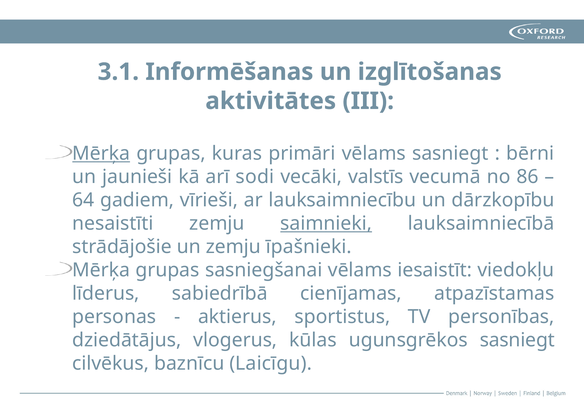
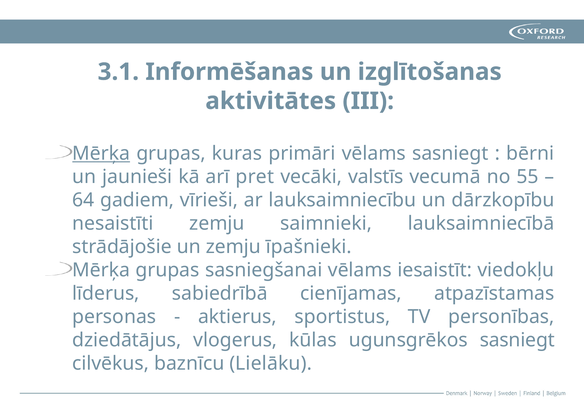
sodi: sodi -> pret (255, 177)
86: 86 -> 55 (528, 177)
saimnieki underline: present -> none (326, 223)
Laicīgu: Laicīgu -> Lielāku (271, 363)
